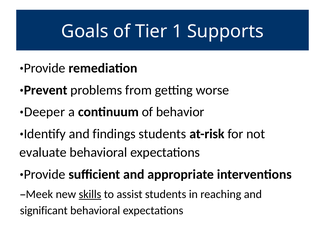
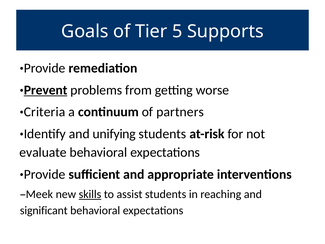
1: 1 -> 5 (177, 31)
Prevent underline: none -> present (46, 90)
Deeper: Deeper -> Criteria (45, 112)
behavior: behavior -> partners (180, 112)
findings: findings -> unifying (114, 134)
